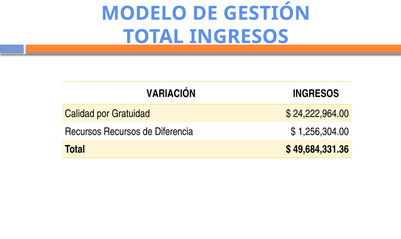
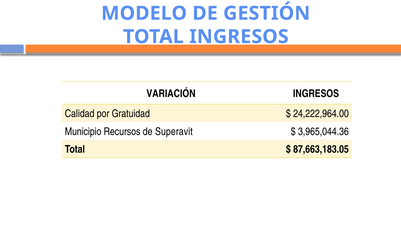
Recursos: Recursos -> Municipio (83, 131)
Diferencia: Diferencia -> Superavit (174, 131)
1,256,304.00: 1,256,304.00 -> 3,965,044.36 (323, 131)
49,684,331.36: 49,684,331.36 -> 87,663,183.05 (321, 149)
